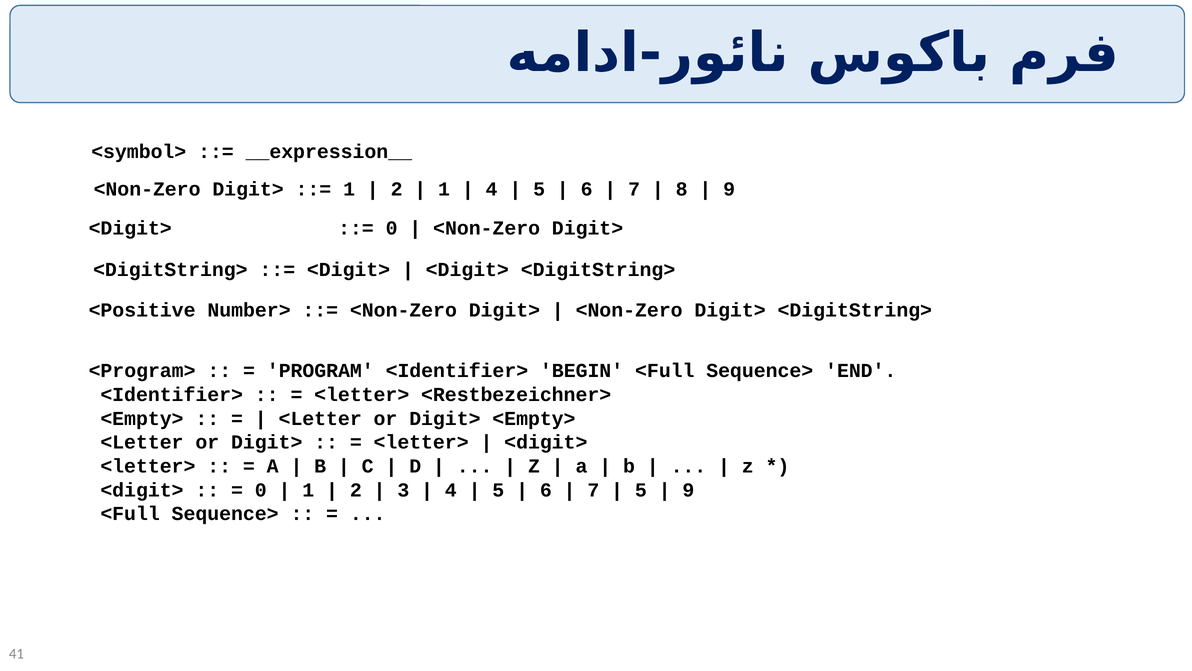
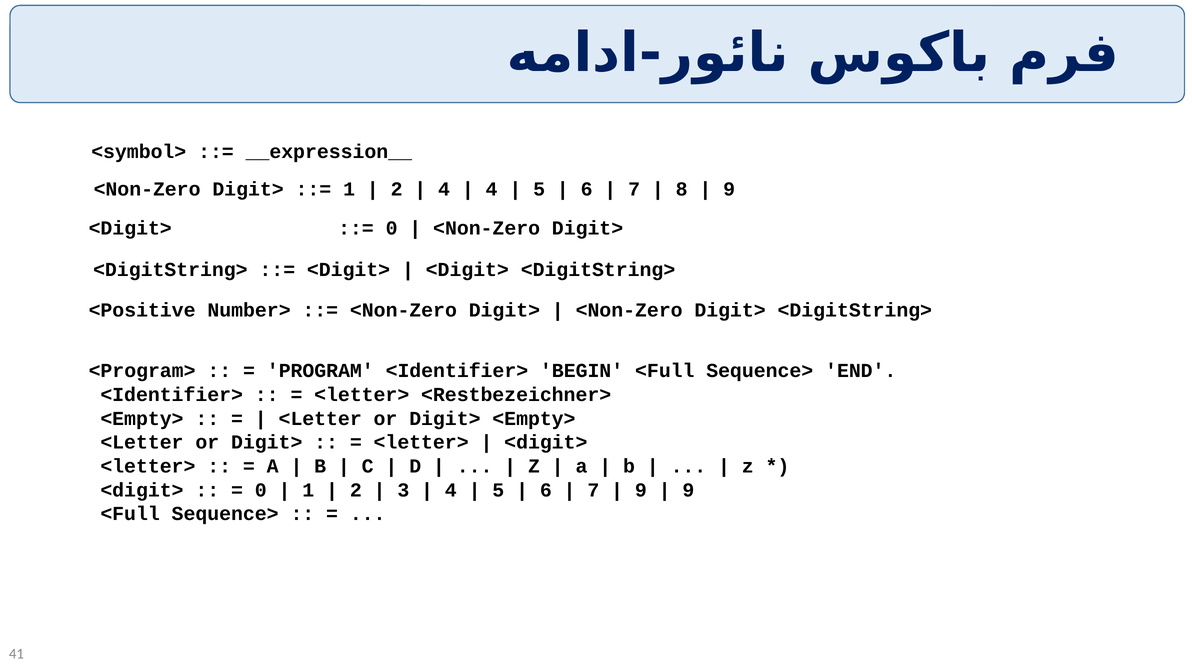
1: 1 -> 4 (444, 189)
5: 5 -> 9 (641, 490)
